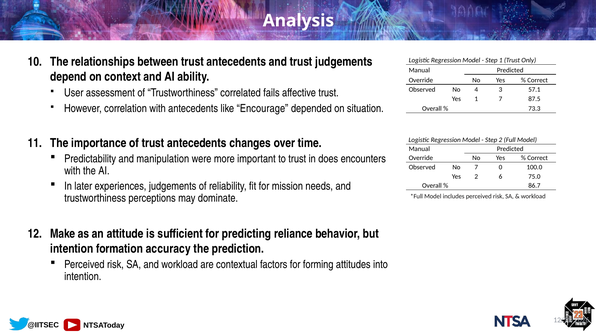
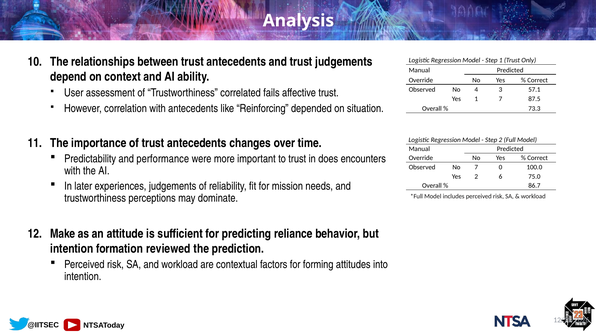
Encourage: Encourage -> Reinforcing (263, 109)
manipulation: manipulation -> performance (163, 159)
accuracy: accuracy -> reviewed (168, 249)
